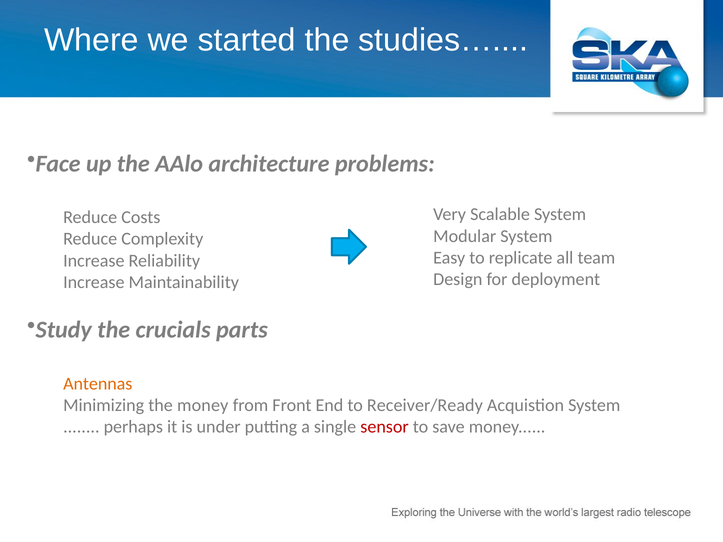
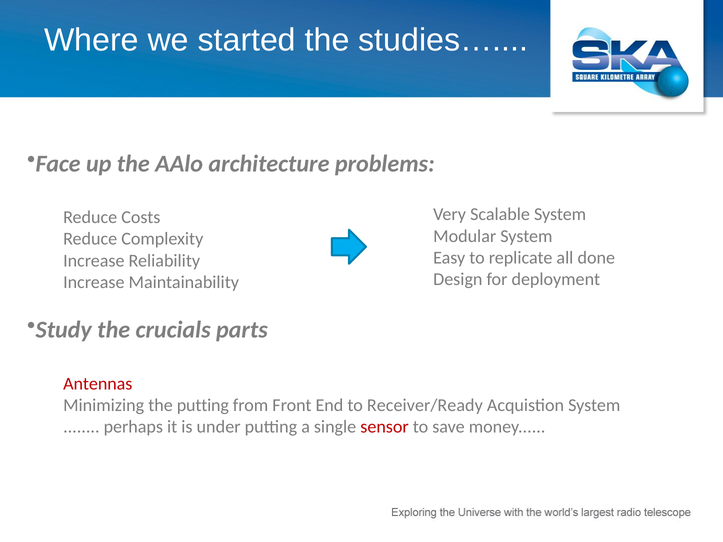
team: team -> done (596, 258)
Antennas colour: orange -> red (98, 384)
the money: money -> putting (203, 405)
